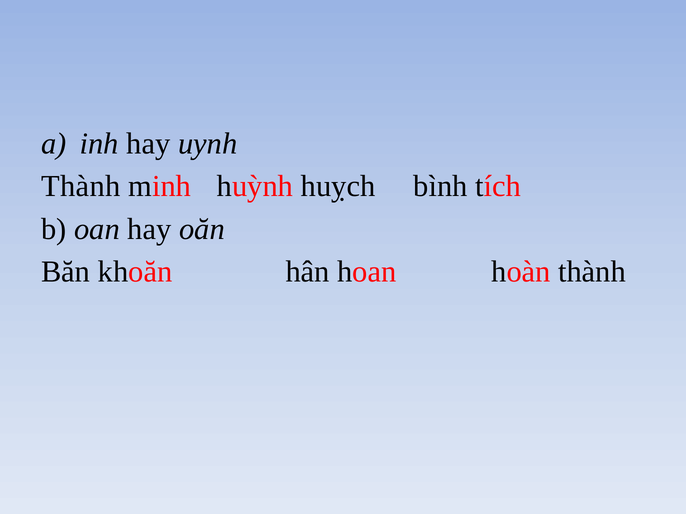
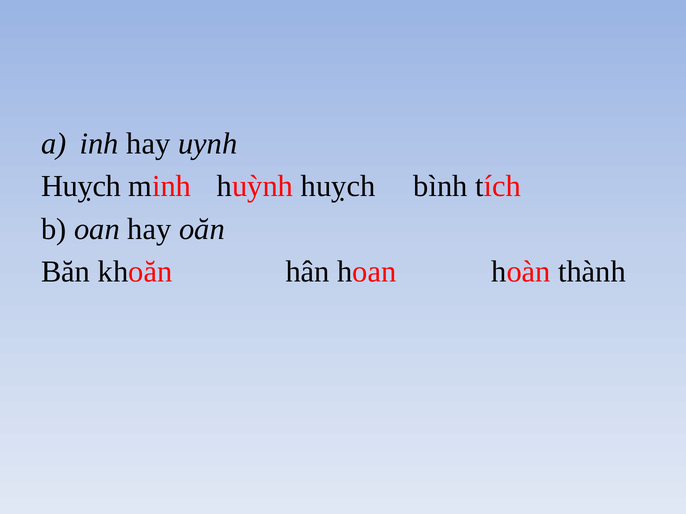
Thành: Thành -> Huỵch (81, 187)
